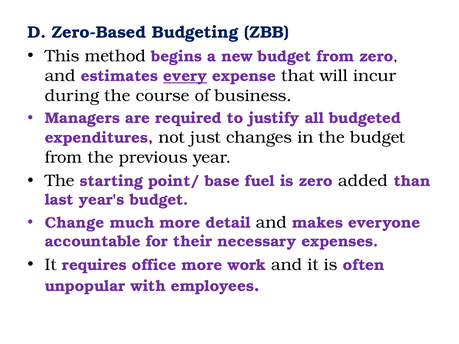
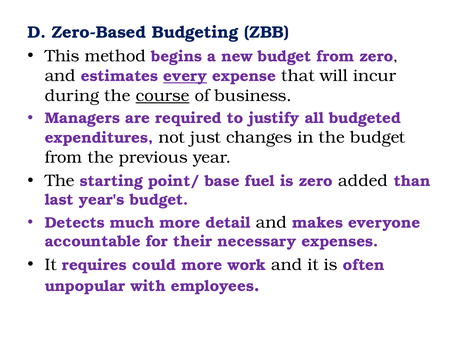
course underline: none -> present (163, 96)
Change: Change -> Detects (75, 223)
office: office -> could (154, 265)
